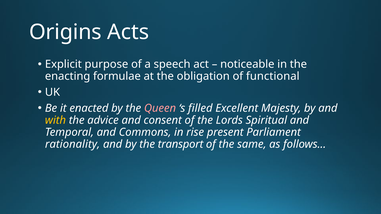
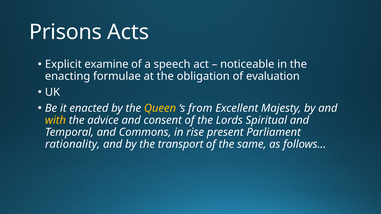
Origins: Origins -> Prisons (65, 32)
purpose: purpose -> examine (107, 64)
functional: functional -> evaluation (273, 76)
Queen colour: pink -> yellow (160, 108)
filled: filled -> from (200, 108)
